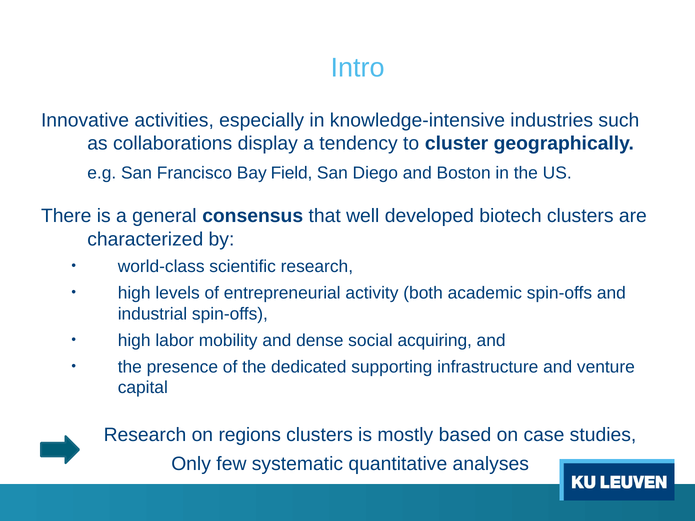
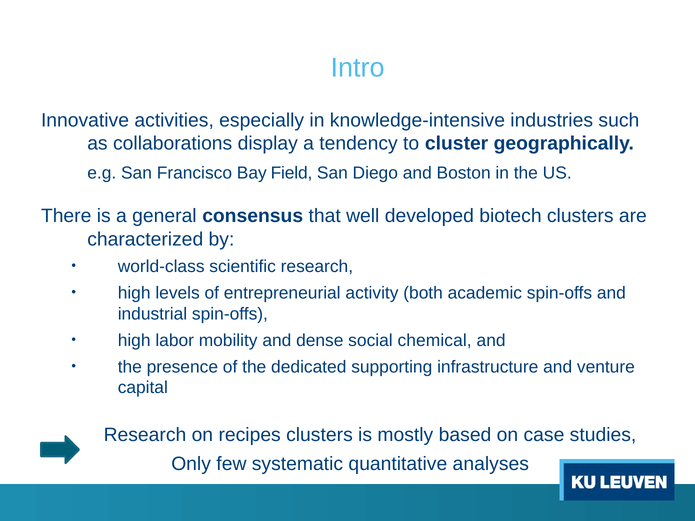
acquiring: acquiring -> chemical (435, 341)
regions: regions -> recipes (250, 435)
